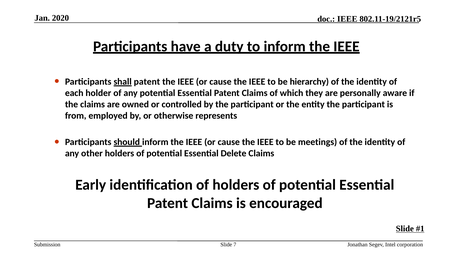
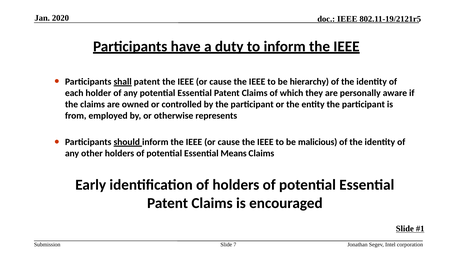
meetings: meetings -> malicious (318, 142)
Delete: Delete -> Means (234, 153)
